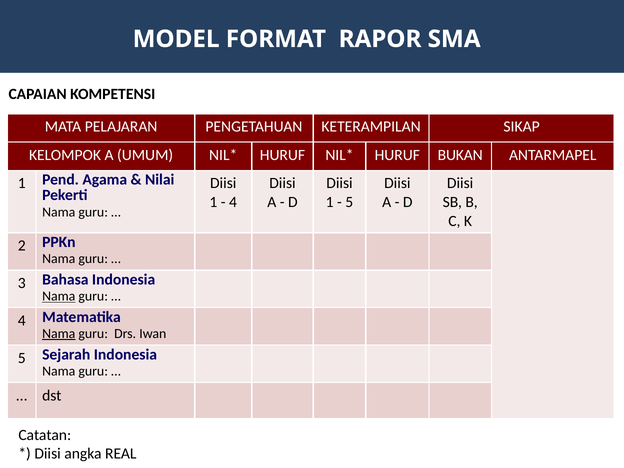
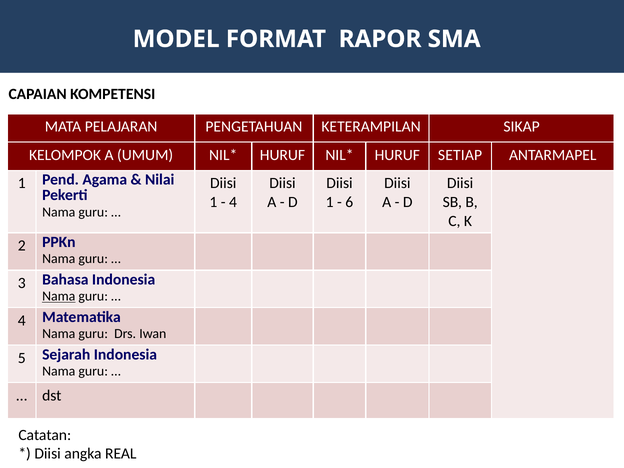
BUKAN: BUKAN -> SETIAP (460, 155)
5: 5 -> 6 (349, 202)
Nama underline: present -> none (59, 334)
